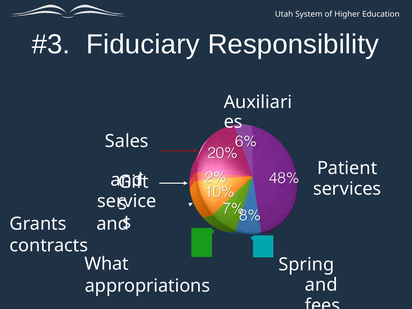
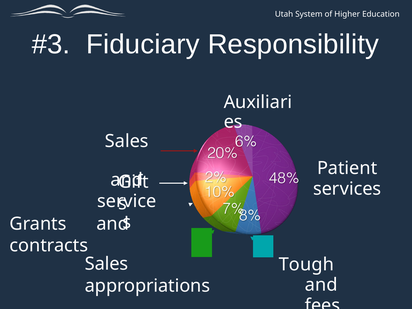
What: What -> Sales (107, 264)
Spring: Spring -> Tough (306, 264)
